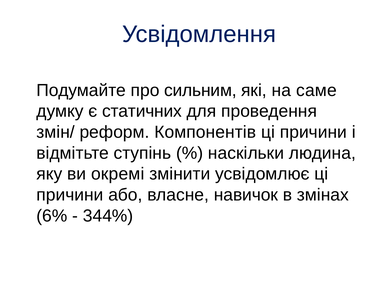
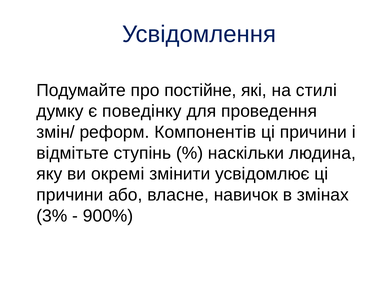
сильним: сильним -> постійне (200, 90)
саме: саме -> стилі (316, 90)
статичних: статичних -> поведінку (142, 111)
6%: 6% -> 3% (52, 216)
344%: 344% -> 900% (108, 216)
